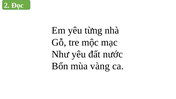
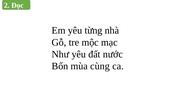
vàng: vàng -> cùng (100, 66)
